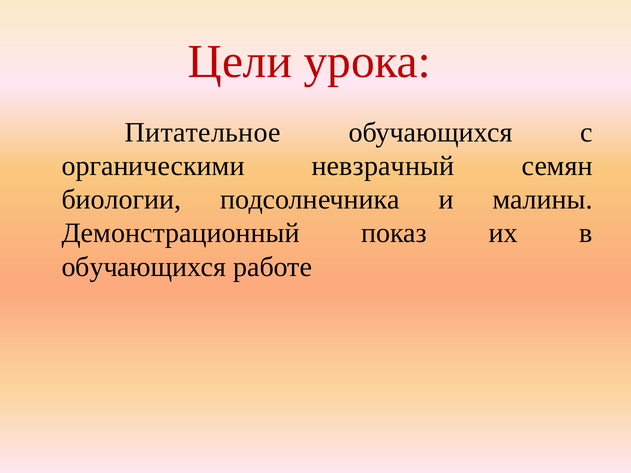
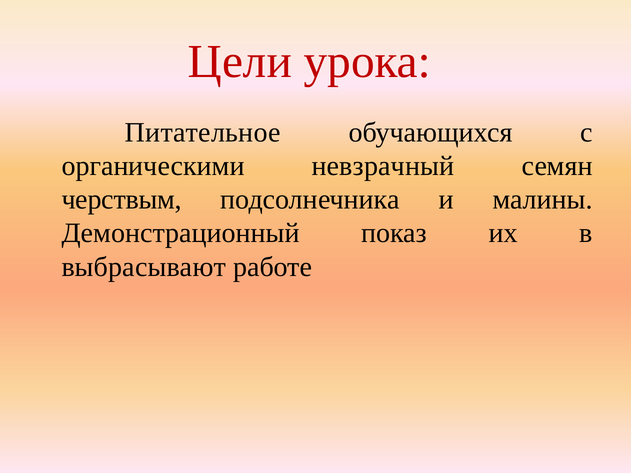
биологии: биологии -> черствым (122, 200)
обучающихся: обучающихся -> выбрасывают (144, 267)
